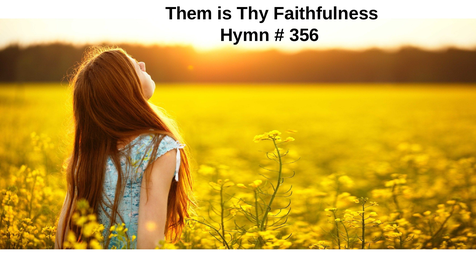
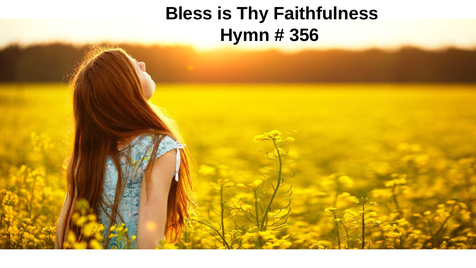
Them: Them -> Bless (189, 14)
